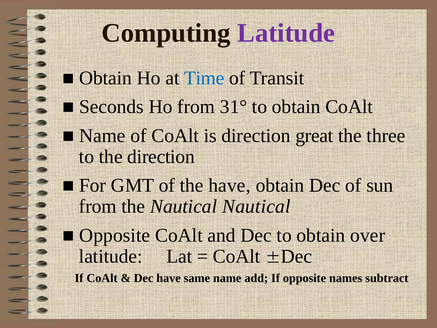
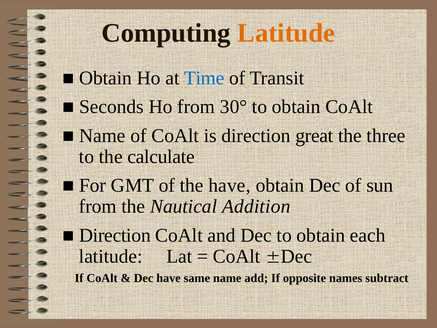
Latitude colour: purple -> orange (286, 33)
31°: 31° -> 30° (234, 107)
the direction: direction -> calculate (161, 157)
Nautical Nautical: Nautical -> Addition (256, 206)
Opposite: Opposite -> Direction (115, 235)
over: over -> each (368, 235)
